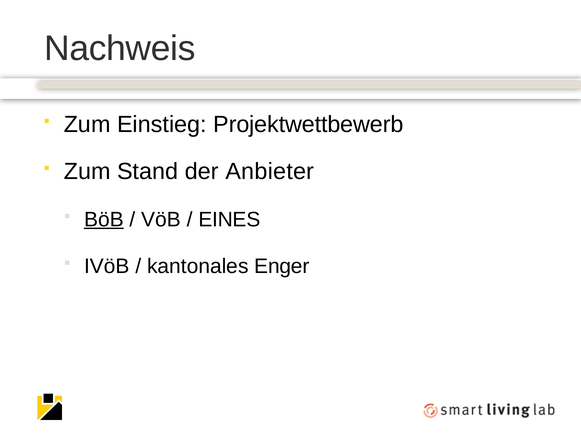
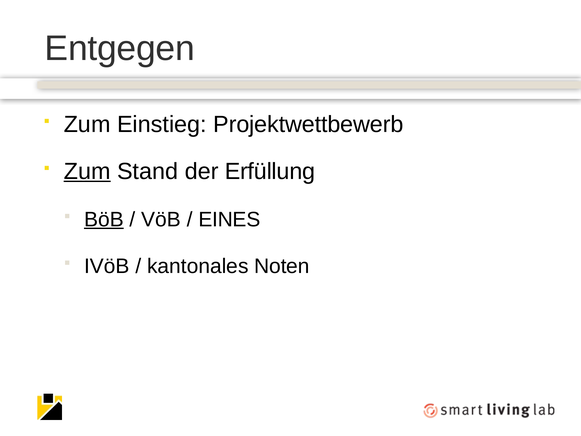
Nachweis: Nachweis -> Entgegen (120, 48)
Zum underline: none -> present (87, 171)
Anbieter: Anbieter -> Erfüllung (270, 171)
Enger: Enger -> Noten (282, 266)
